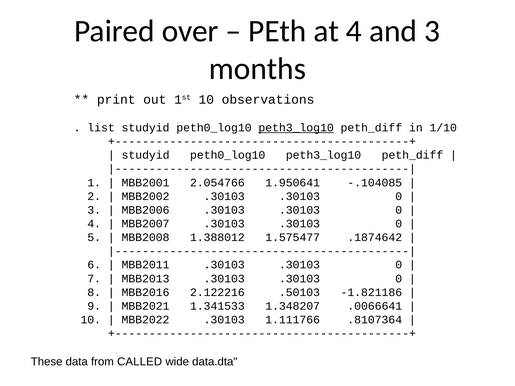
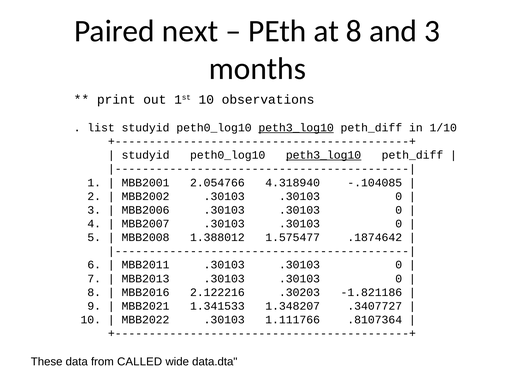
over: over -> next (190, 31)
at 4: 4 -> 8 (354, 31)
peth3_log10 underline: none -> present (324, 155)
1.950641: 1.950641 -> 4.318940 (293, 183)
.50103: .50103 -> .30203 (299, 293)
.0066641: .0066641 -> .3407727 (375, 306)
